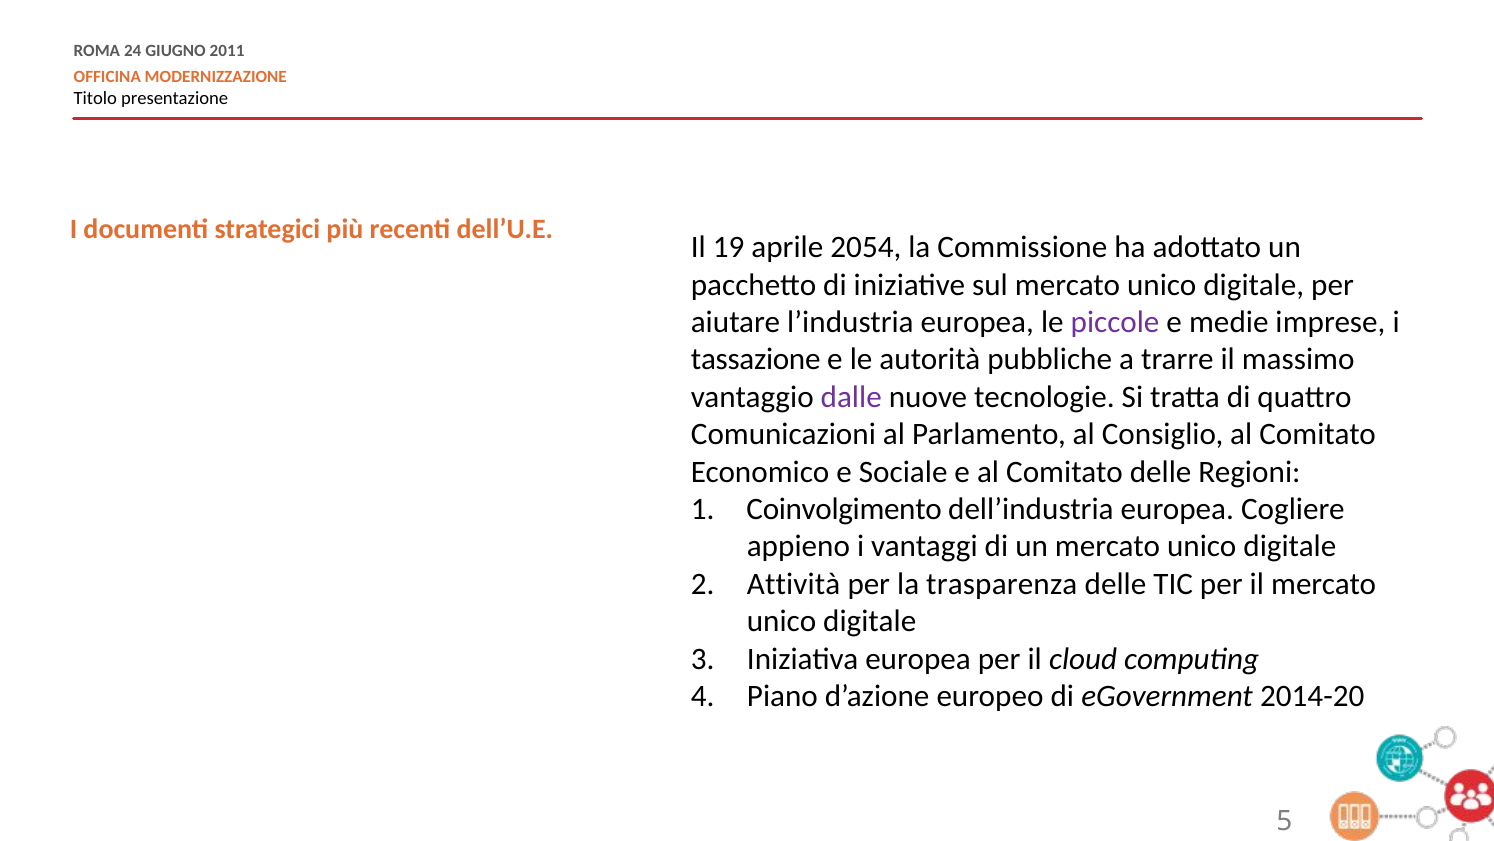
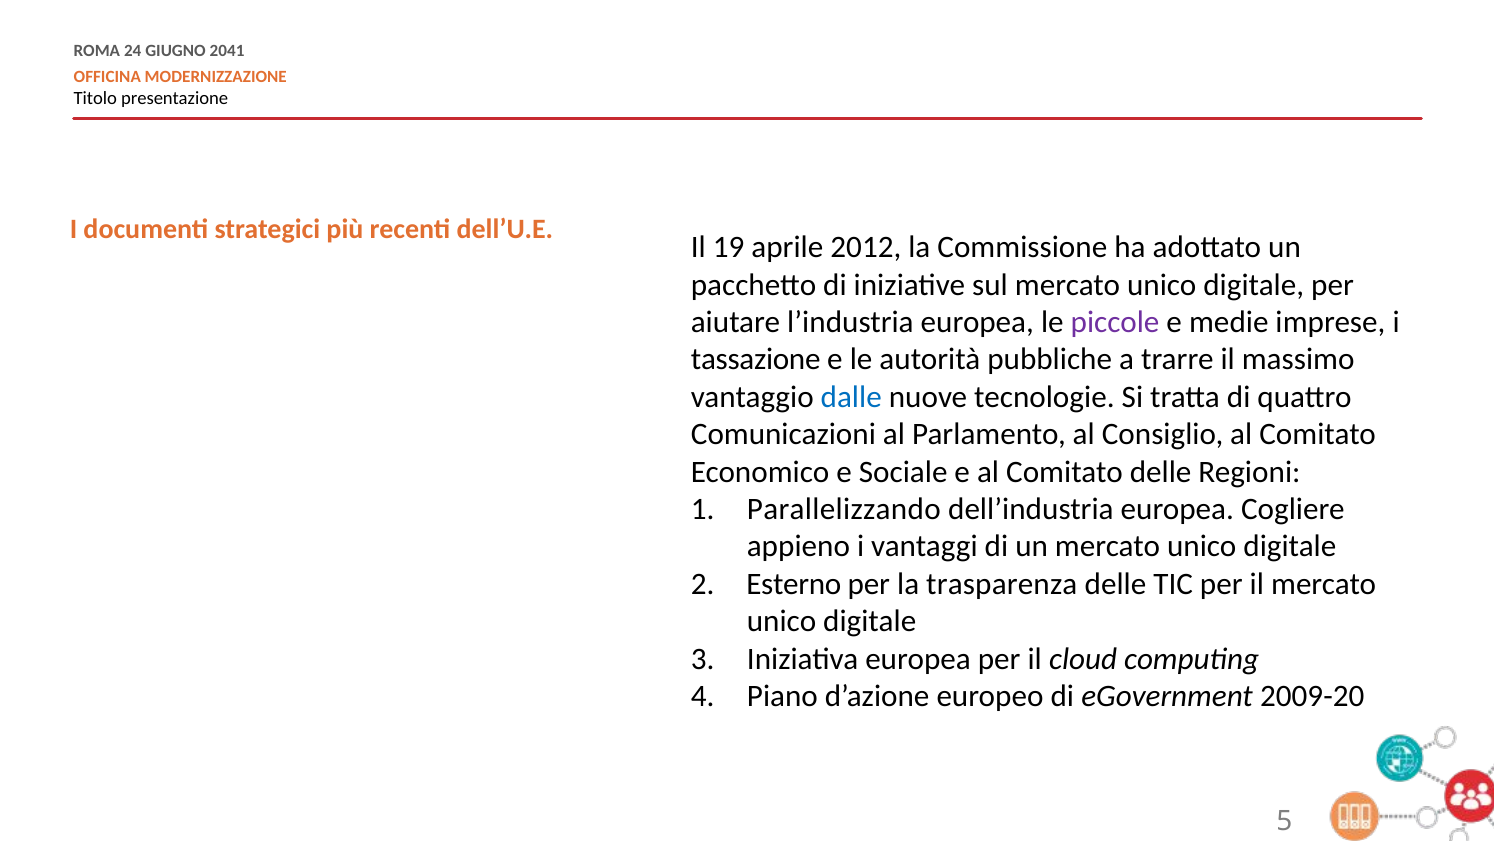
2011: 2011 -> 2041 (227, 51)
2054: 2054 -> 2012 (866, 247)
dalle colour: purple -> blue (851, 397)
Coinvolgimento: Coinvolgimento -> Parallelizzando (844, 509)
Attività: Attività -> Esterno (794, 584)
2014-20: 2014-20 -> 2009-20 (1312, 696)
